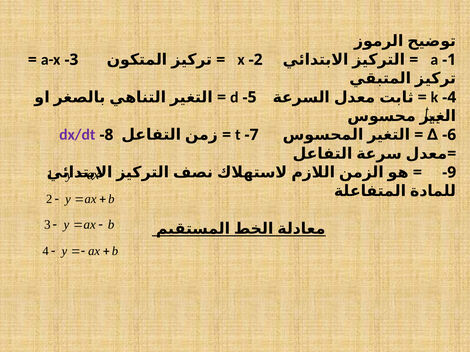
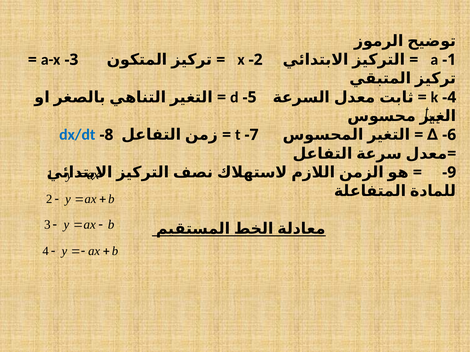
dx/dt colour: purple -> blue (77, 135)
